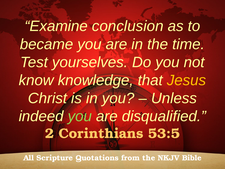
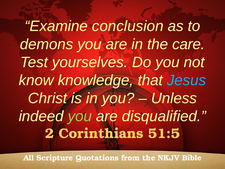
became: became -> demons (47, 44)
time: time -> care (189, 44)
Jesus colour: yellow -> light blue (187, 80)
53:5: 53:5 -> 51:5 (164, 133)
